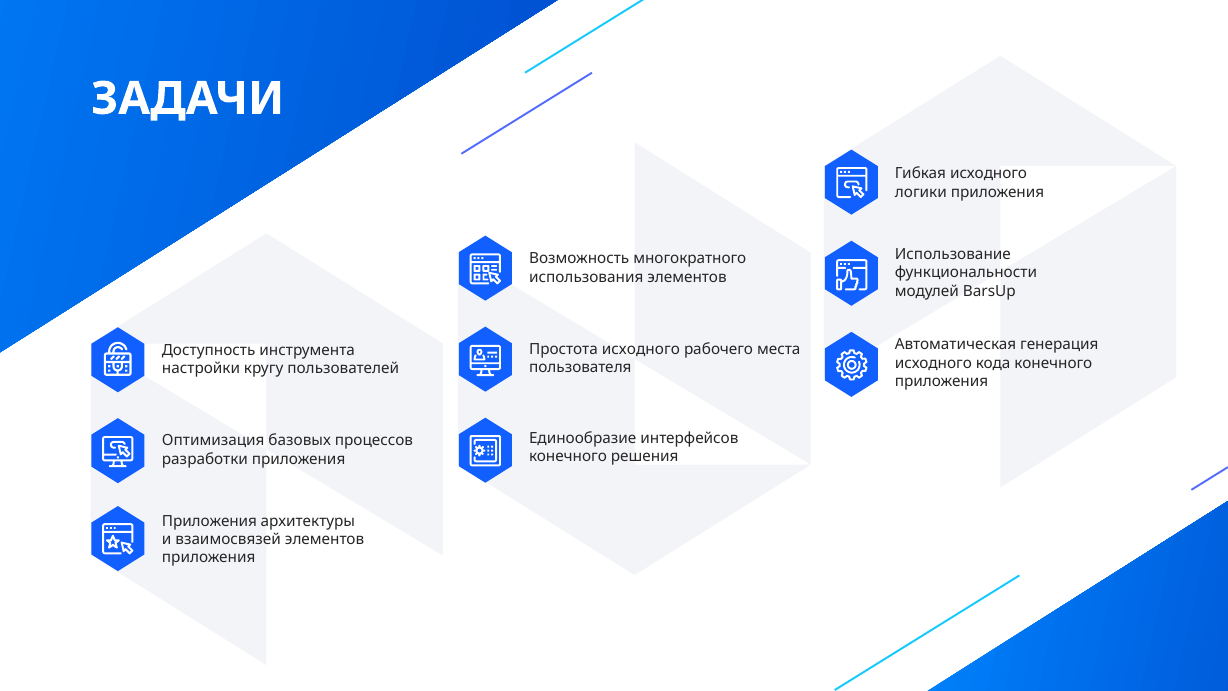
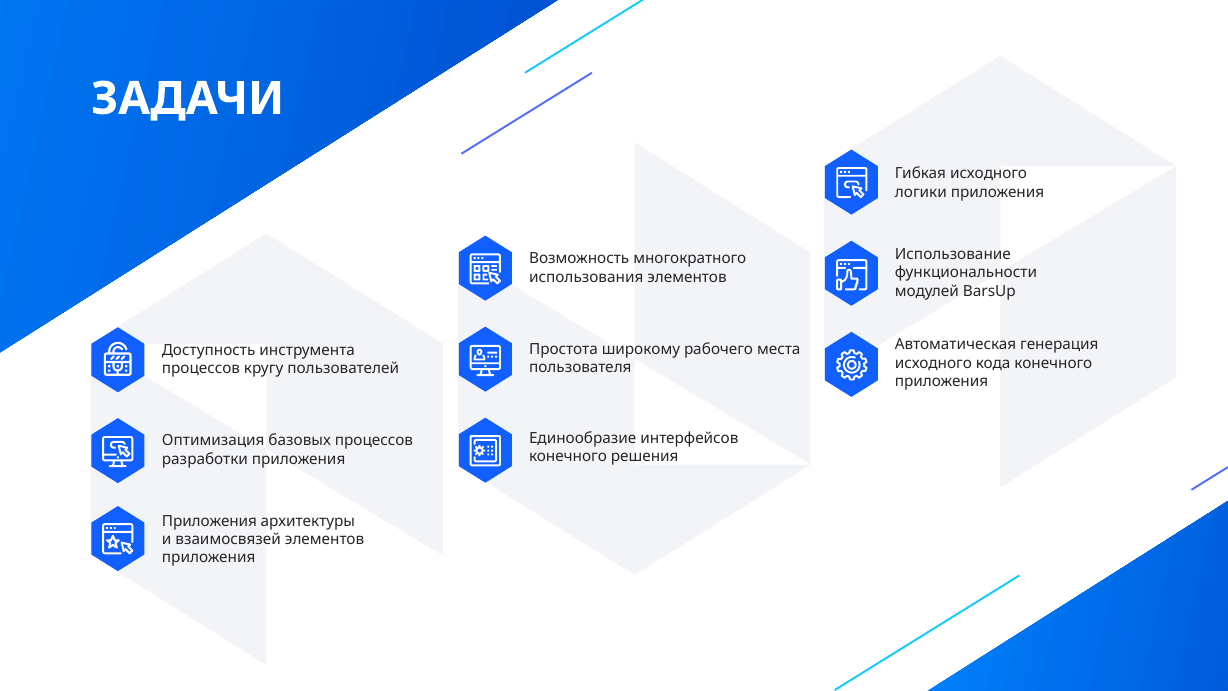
Простота исходного: исходного -> широкому (641, 349)
настройки: настройки -> процессов (201, 368)
